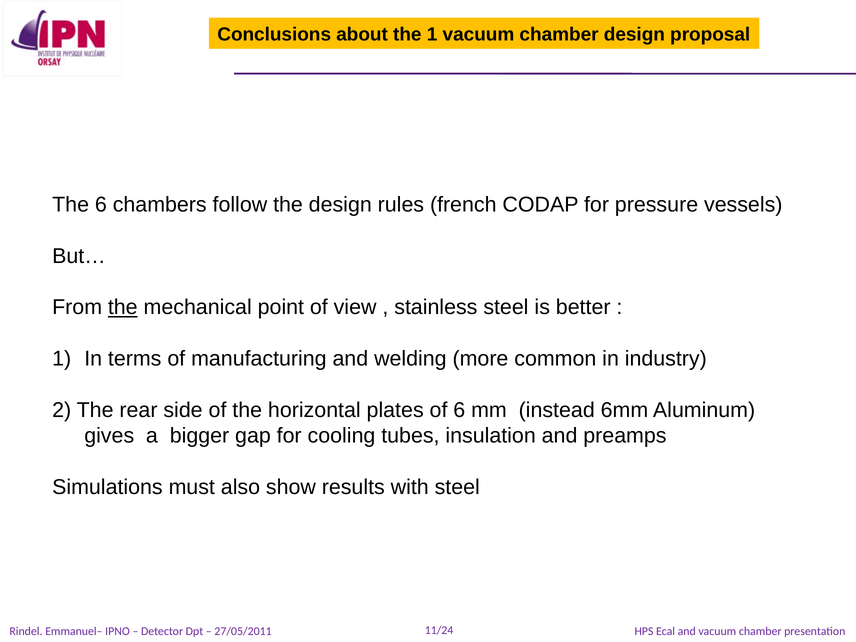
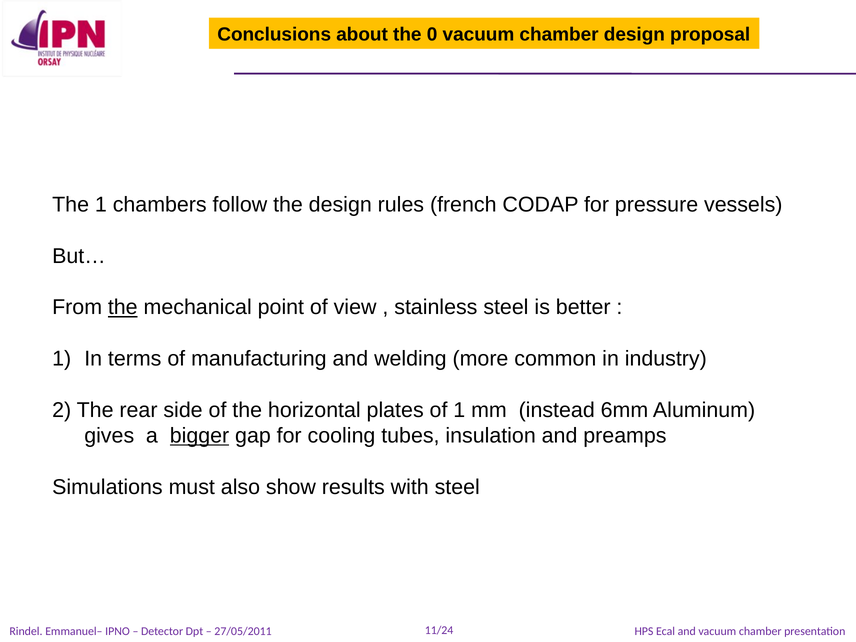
the 1: 1 -> 0 (432, 35)
The 6: 6 -> 1 (101, 205)
of 6: 6 -> 1 (459, 410)
bigger underline: none -> present (200, 436)
